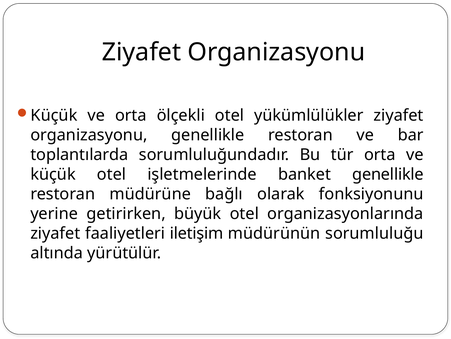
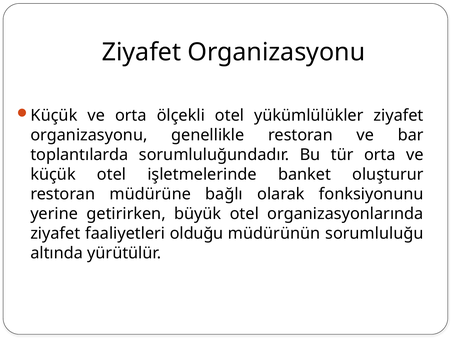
banket genellikle: genellikle -> oluşturur (388, 174)
iletişim: iletişim -> olduğu (197, 233)
